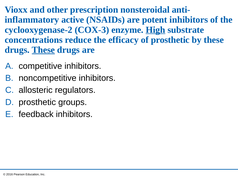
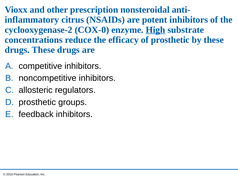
active: active -> citrus (73, 20)
COX-3: COX-3 -> COX-0 (92, 30)
These underline: present -> none (43, 50)
